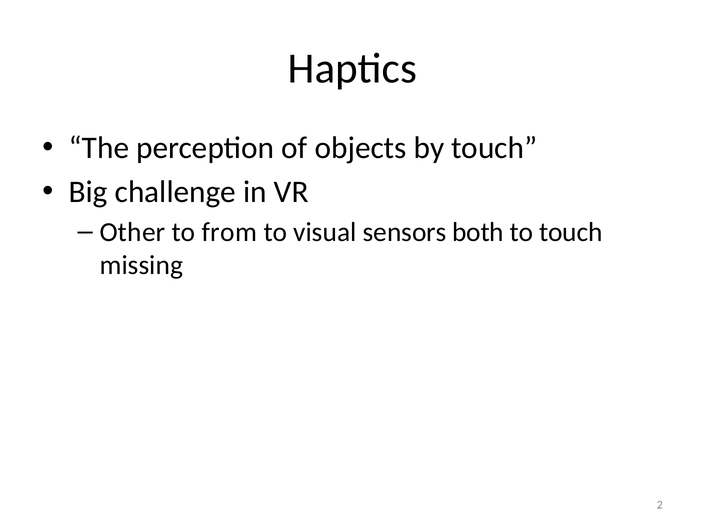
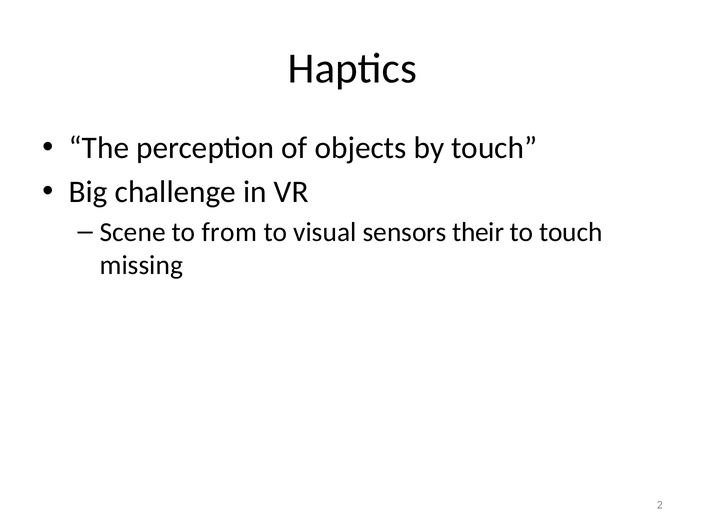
Other: Other -> Scene (133, 232)
both: both -> their (478, 232)
